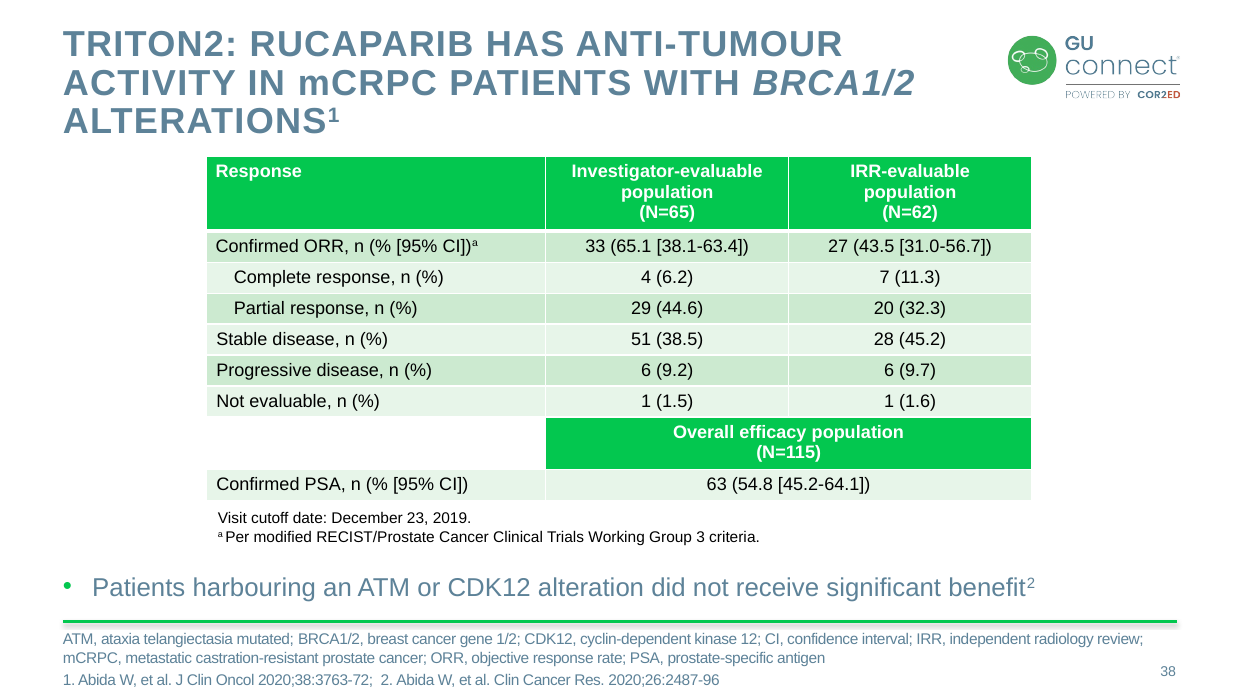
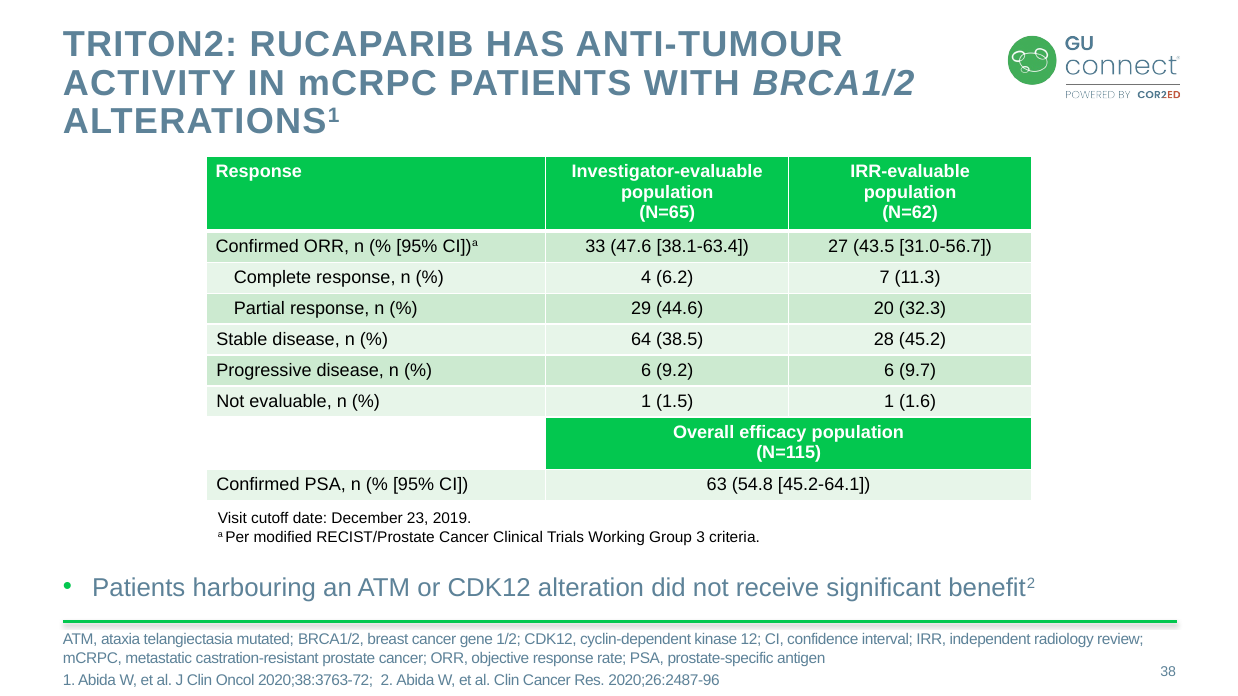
65.1: 65.1 -> 47.6 (631, 246)
51: 51 -> 64 (641, 339)
